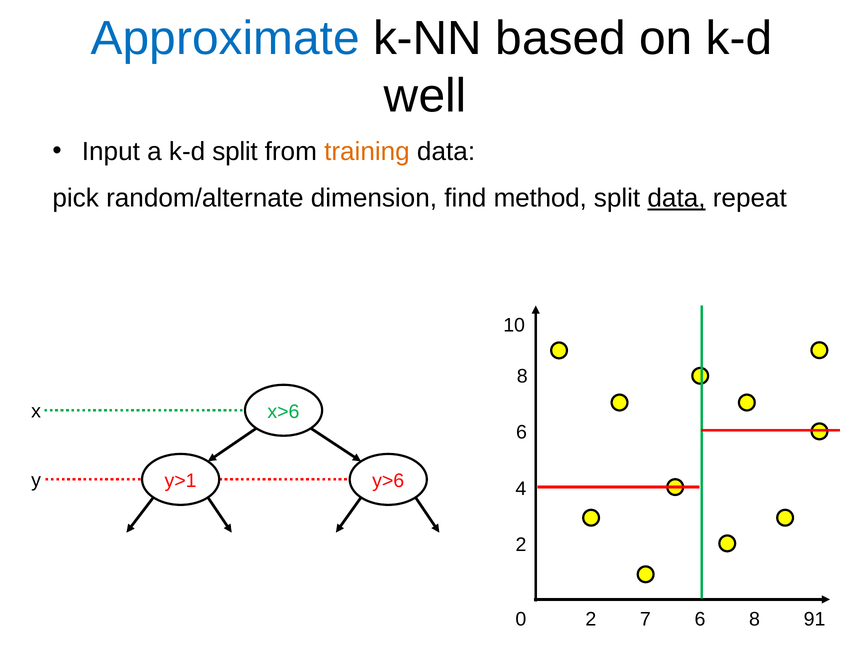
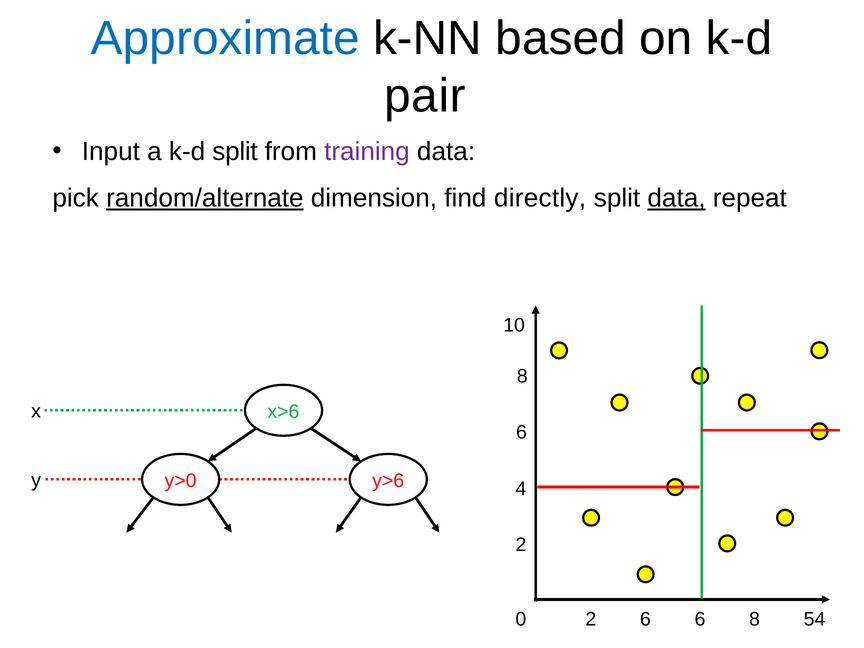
well: well -> pair (425, 96)
training colour: orange -> purple (367, 151)
random/alternate underline: none -> present (205, 198)
method: method -> directly (540, 198)
y>1: y>1 -> y>0 (181, 481)
2 7: 7 -> 6 (645, 619)
91: 91 -> 54 (815, 619)
